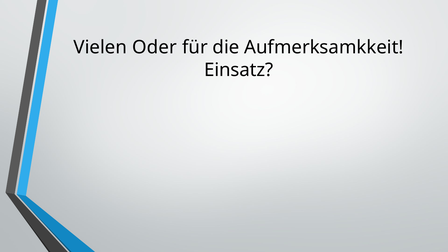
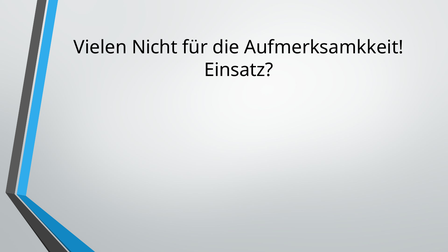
Oder: Oder -> Nicht (155, 47)
